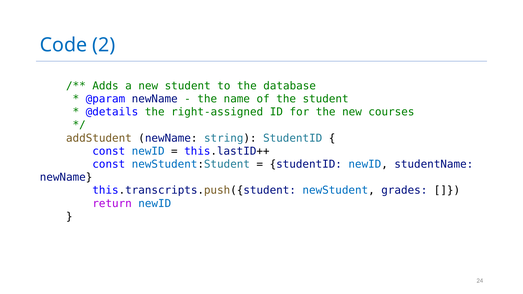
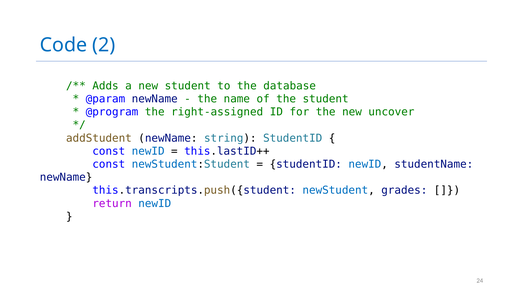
@details: @details -> @program (112, 112)
courses: courses -> uncover (391, 112)
